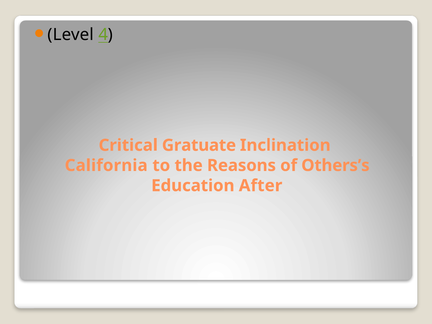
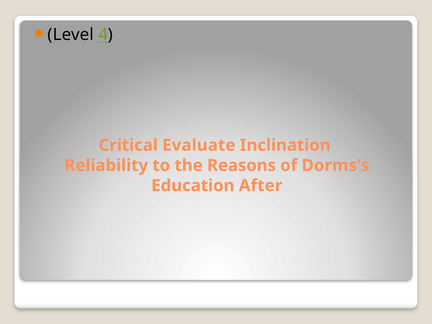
Gratuate: Gratuate -> Evaluate (199, 145)
California: California -> Reliability (106, 165)
Others’s: Others’s -> Dorms’s (335, 165)
